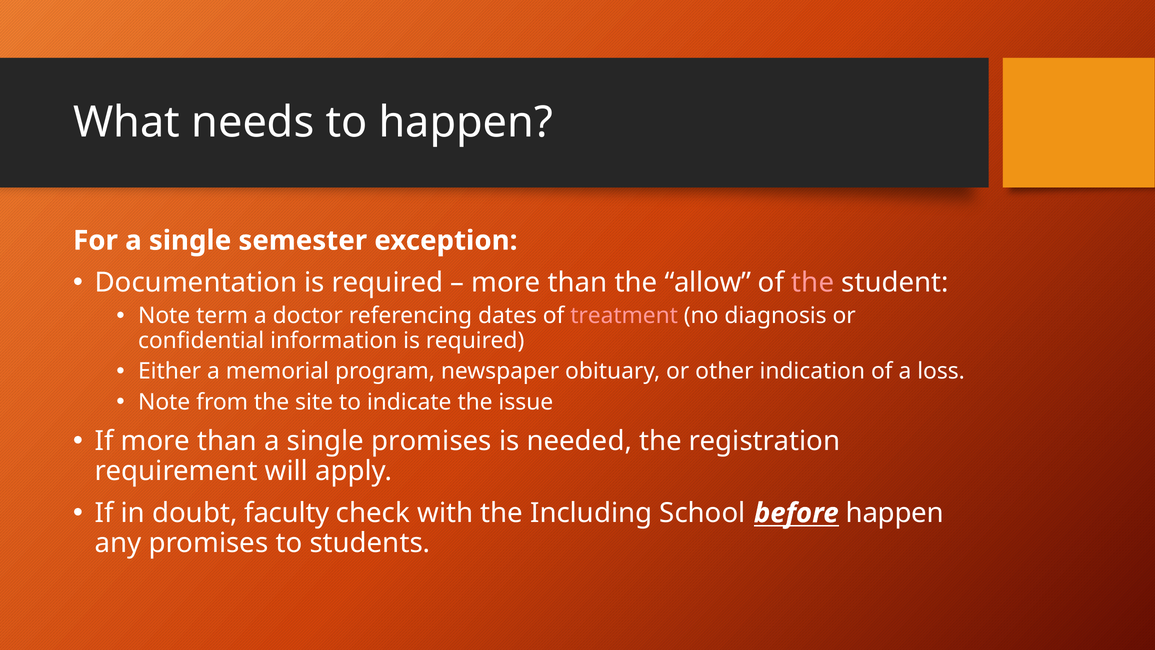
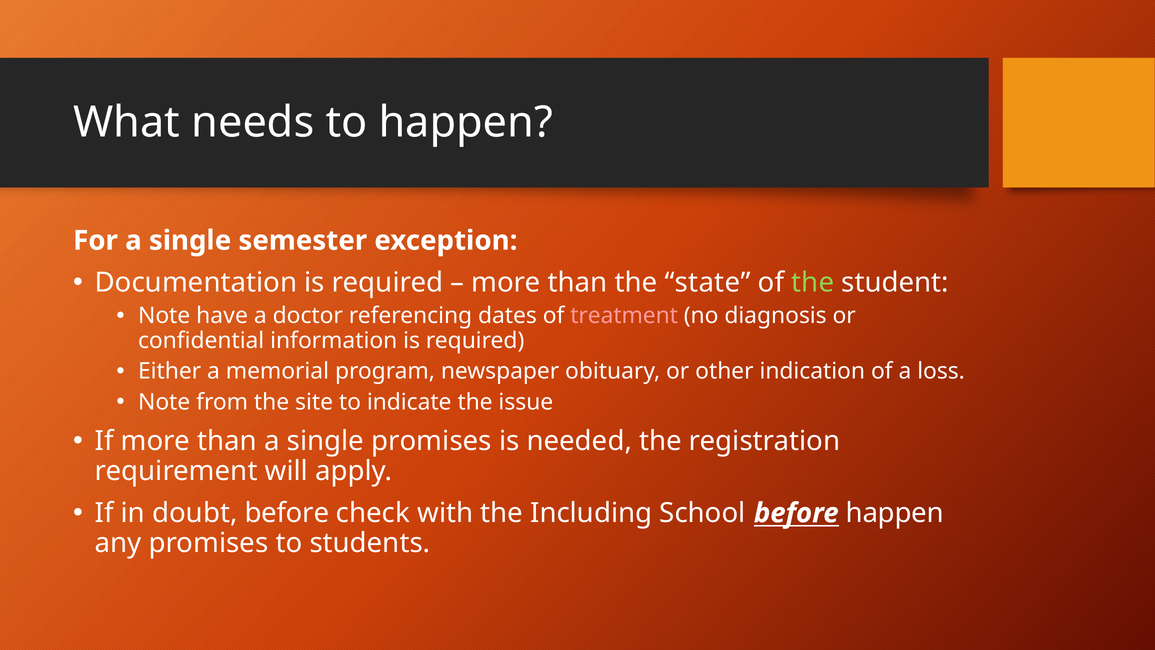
allow: allow -> state (708, 282)
the colour: pink -> light green (813, 282)
term: term -> have (222, 316)
doubt faculty: faculty -> before (287, 513)
